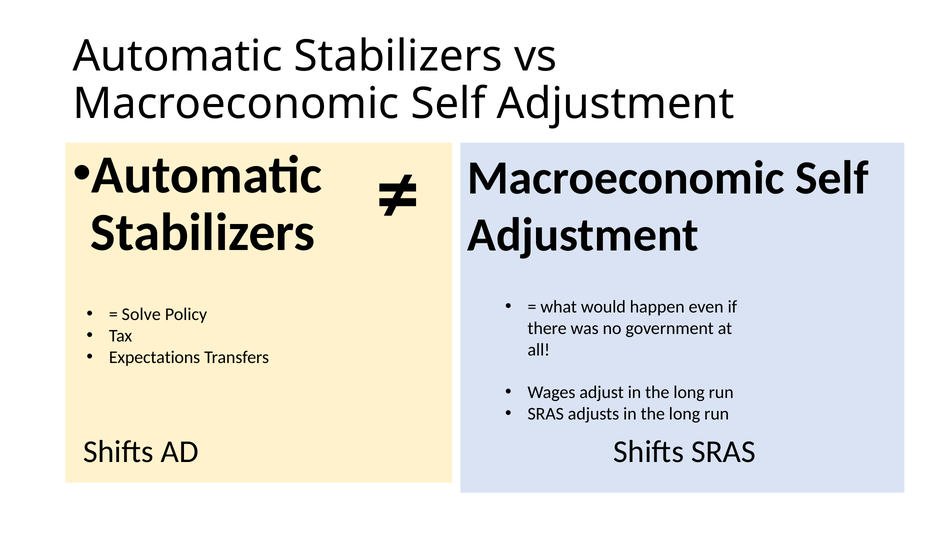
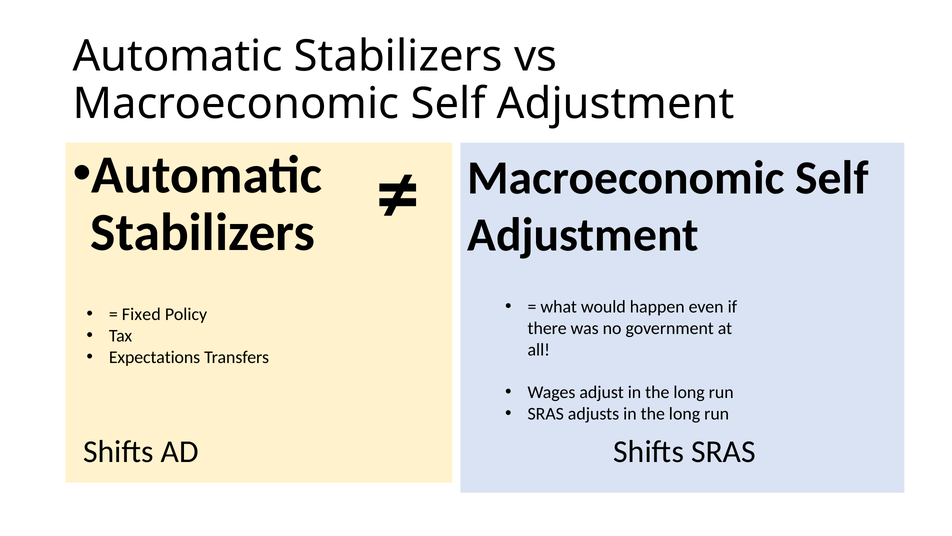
Solve: Solve -> Fixed (141, 314)
